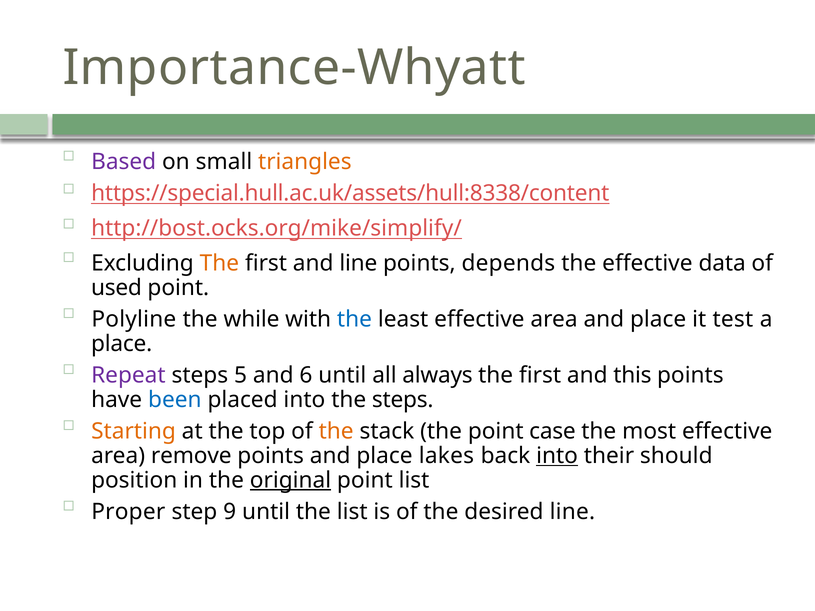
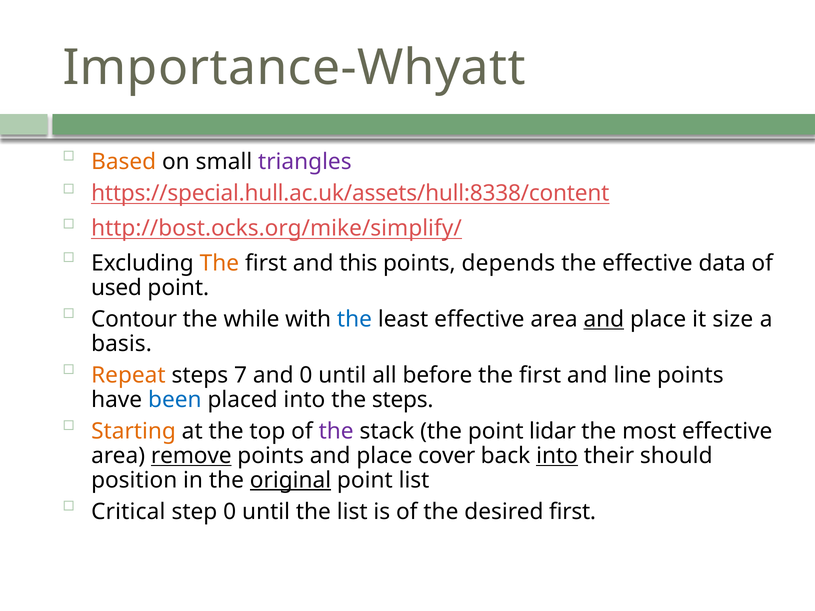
Based colour: purple -> orange (124, 162)
triangles colour: orange -> purple (305, 162)
and line: line -> this (358, 263)
Polyline: Polyline -> Contour (134, 319)
and underline: none -> present (604, 319)
test: test -> size (733, 319)
place: place -> basis (122, 344)
Repeat colour: purple -> orange (128, 375)
5: 5 -> 7 (240, 375)
and 6: 6 -> 0 (306, 375)
always: always -> before (437, 375)
this: this -> line (632, 375)
the colour: orange -> purple (336, 431)
case: case -> lidar (553, 431)
remove underline: none -> present (191, 456)
lakes: lakes -> cover (447, 456)
Proper: Proper -> Critical (128, 512)
step 9: 9 -> 0 (230, 512)
desired line: line -> first (573, 512)
